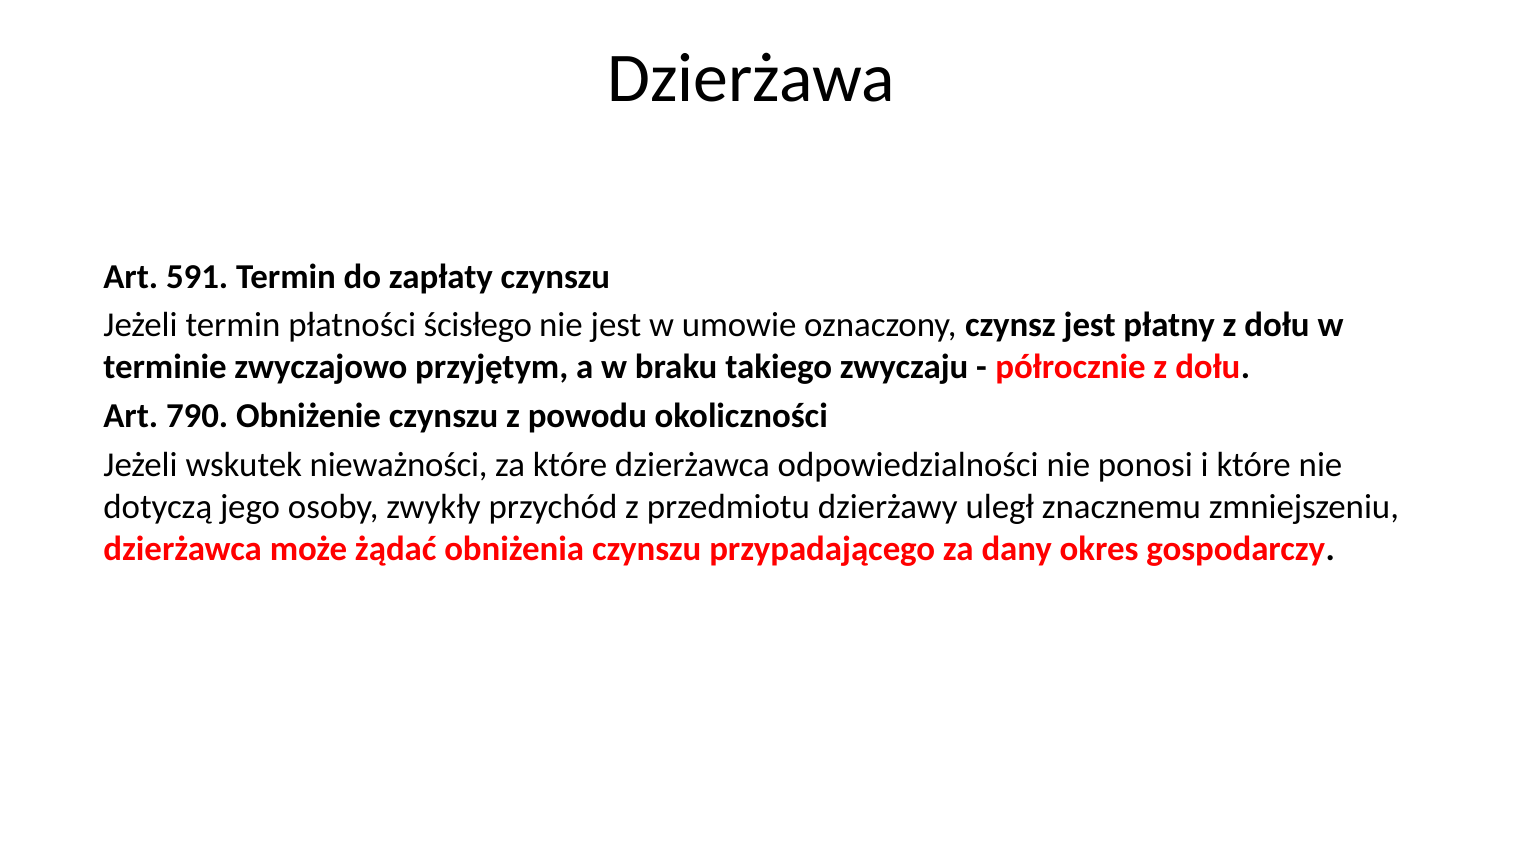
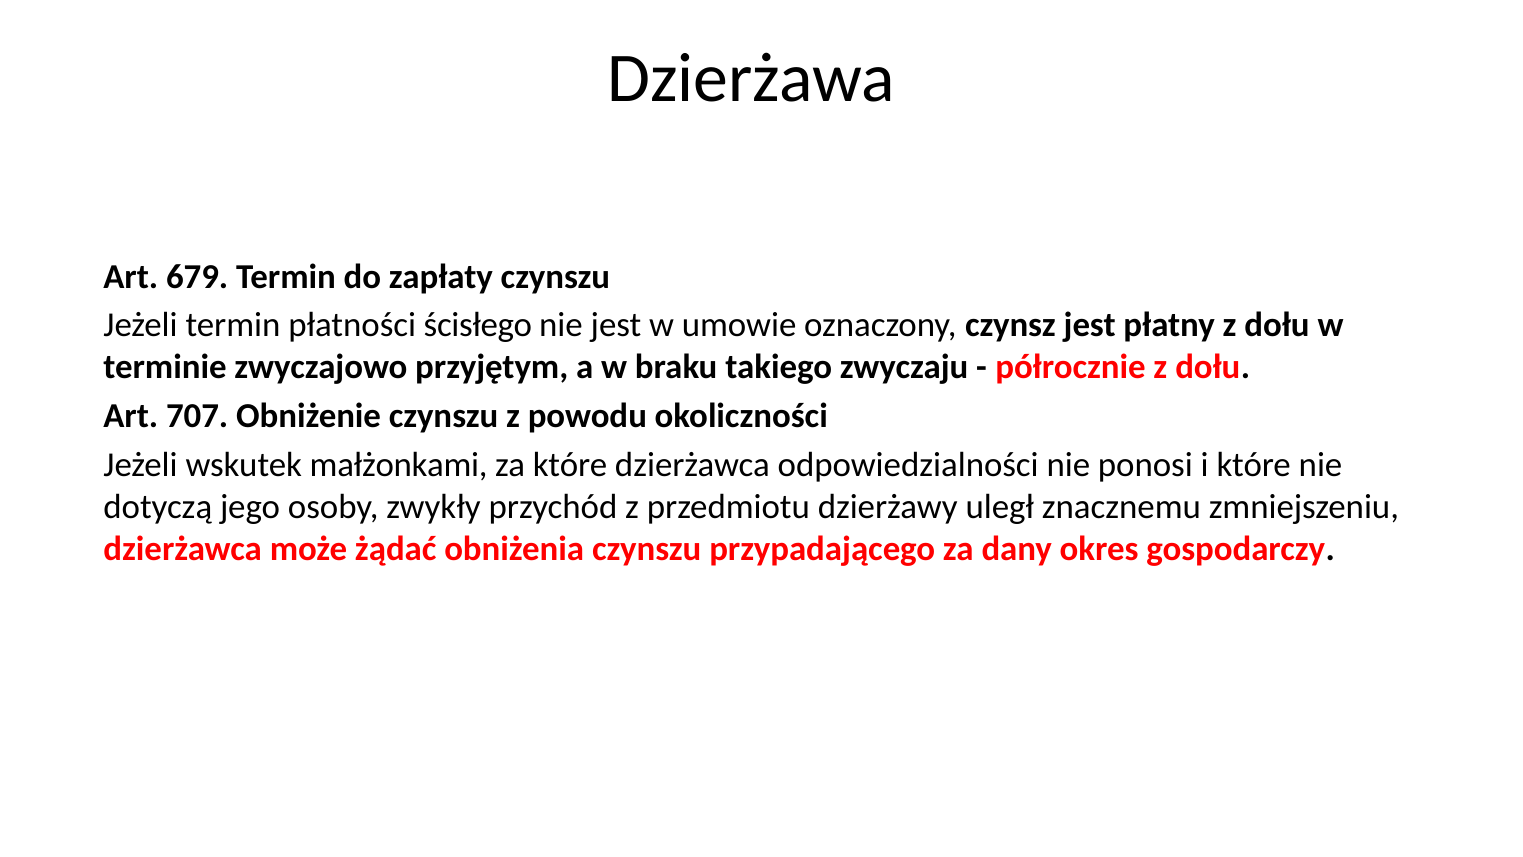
591: 591 -> 679 (197, 276)
790: 790 -> 707 (197, 416)
nieważności: nieważności -> małżonkami (399, 465)
